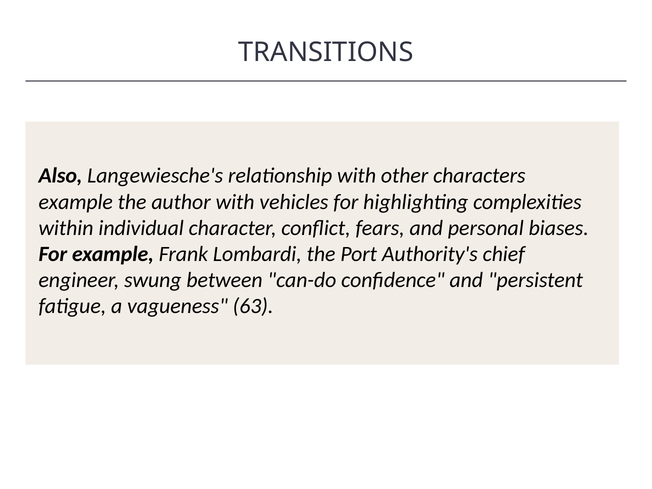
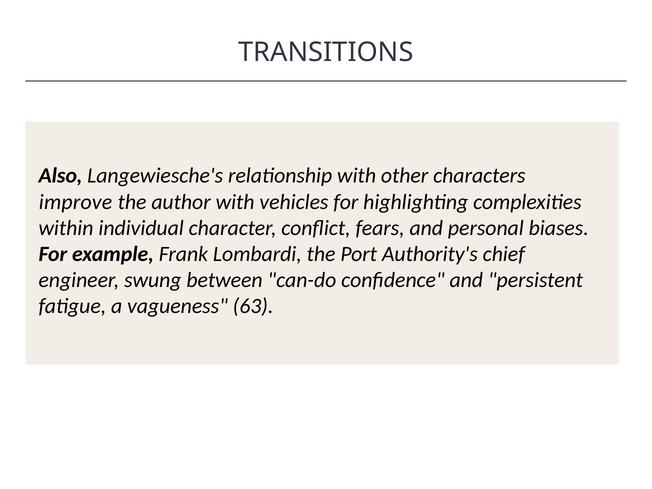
example: example -> improve (76, 202)
